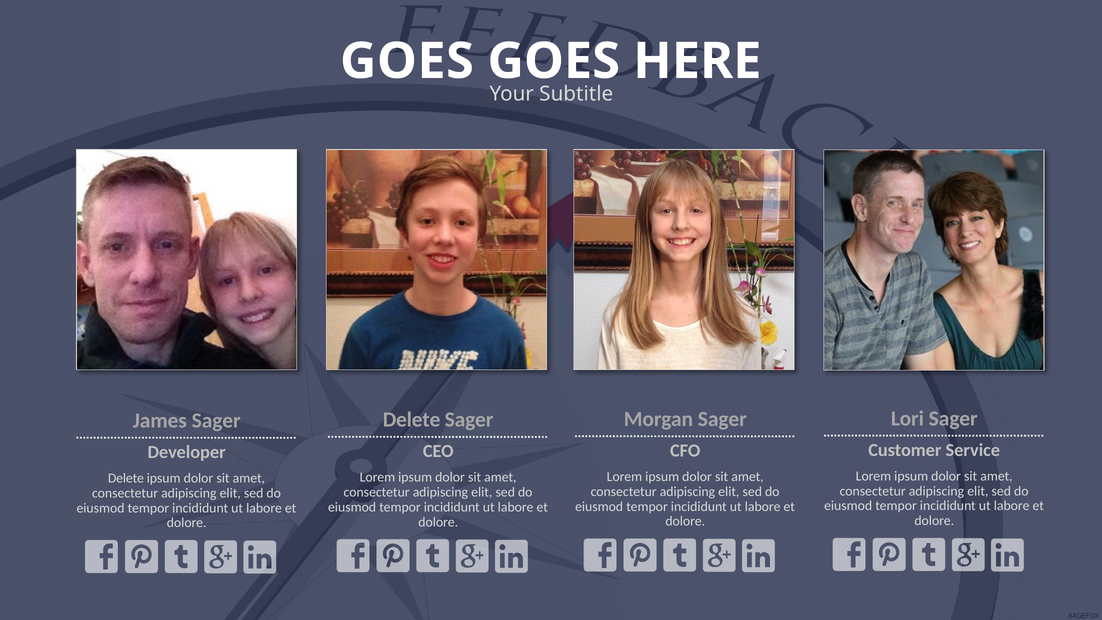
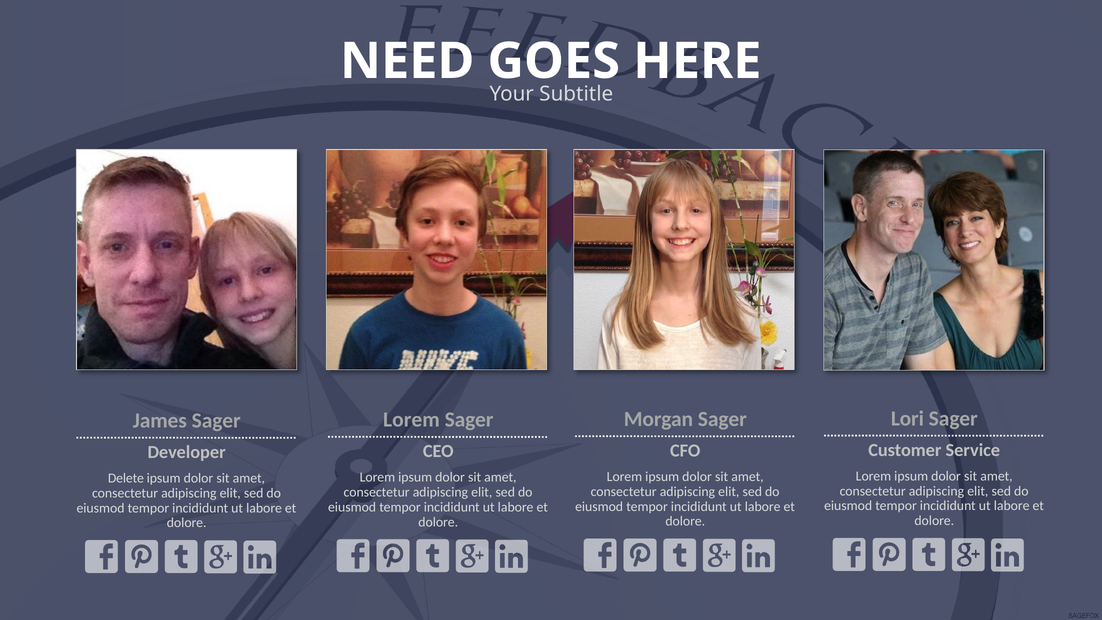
GOES: GOES -> NEED (407, 61)
Delete: Delete -> Lorem (411, 420)
